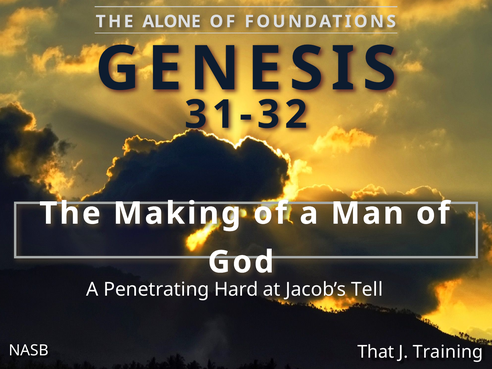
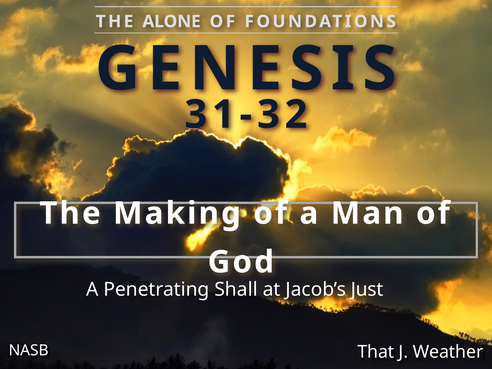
Hard: Hard -> Shall (236, 289)
Tell: Tell -> Just (367, 289)
Training: Training -> Weather (448, 352)
